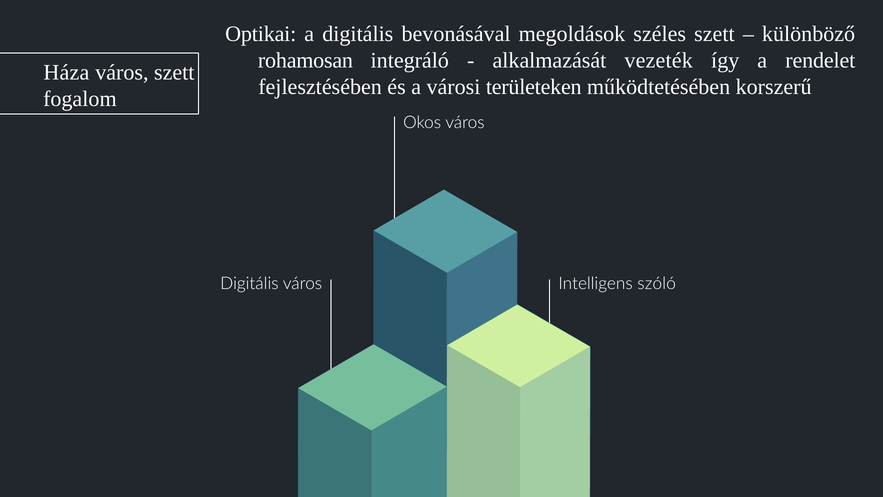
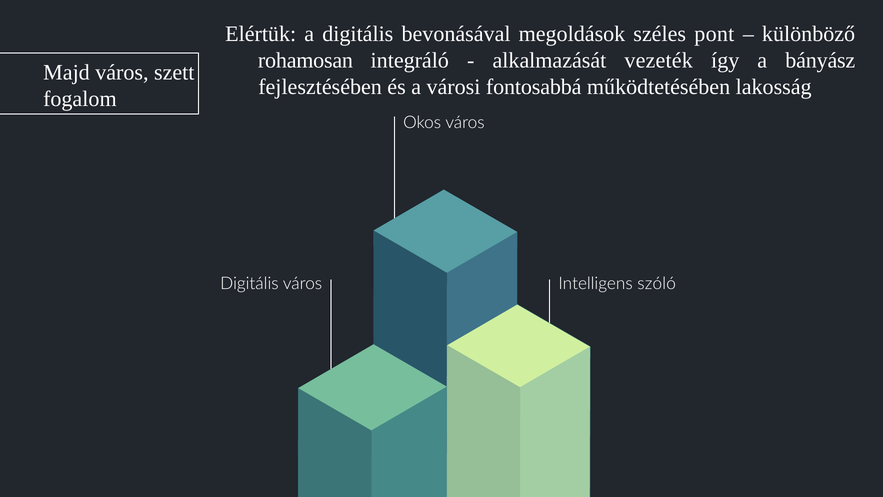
Optikai: Optikai -> Elértük (261, 34)
széles szett: szett -> pont (714, 34)
rendelet: rendelet -> bányász (820, 60)
Háza: Háza -> Majd (67, 72)
területeken: területeken -> fontosabbá (534, 87)
korszerű: korszerű -> lakosság (774, 87)
